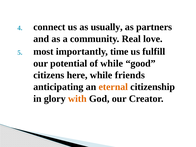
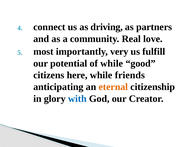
usually: usually -> driving (107, 27)
time: time -> very (119, 52)
with colour: orange -> blue (77, 99)
